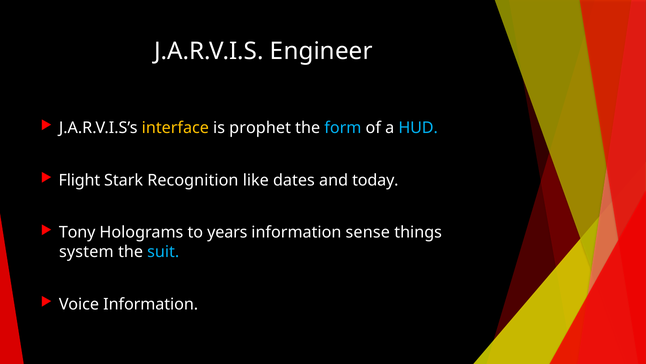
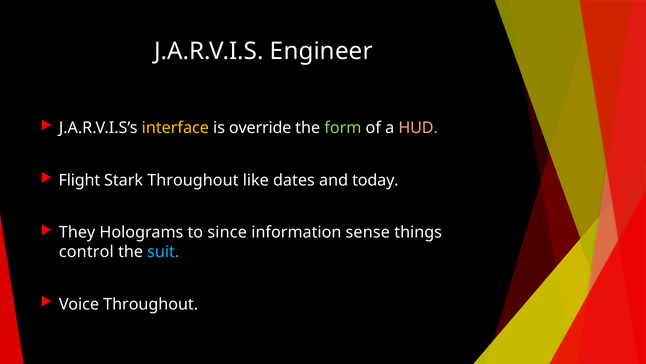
prophet: prophet -> override (260, 128)
form colour: light blue -> light green (343, 128)
HUD colour: light blue -> pink (418, 128)
Stark Recognition: Recognition -> Throughout (193, 180)
Tony: Tony -> They (77, 232)
years: years -> since (227, 232)
system: system -> control (86, 252)
Voice Information: Information -> Throughout (151, 304)
